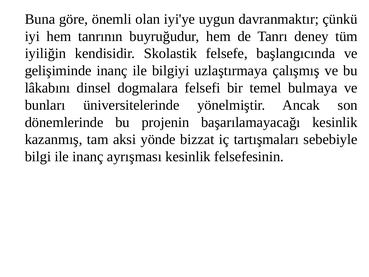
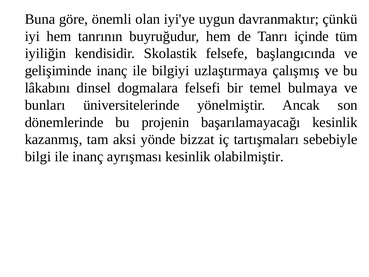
deney: deney -> içinde (312, 36)
felsefesinin: felsefesinin -> olabilmiştir (249, 157)
